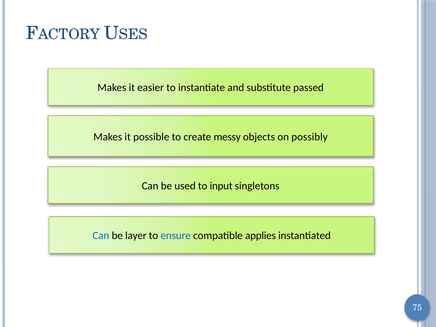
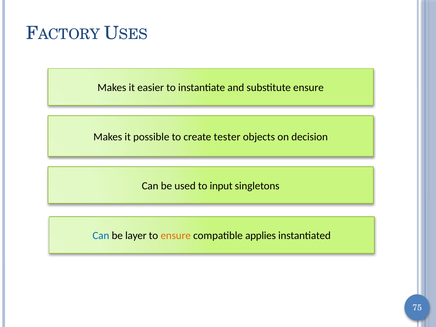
substitute passed: passed -> ensure (308, 88)
messy: messy -> tester (227, 137)
possibly: possibly -> decision (310, 137)
ensure colour: blue -> orange (176, 236)
